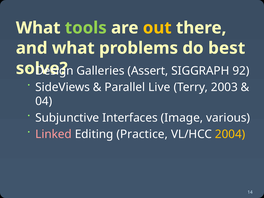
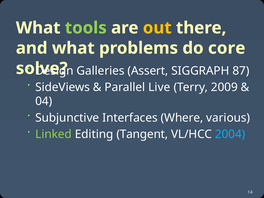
best: best -> core (227, 48)
92: 92 -> 87 (241, 71)
2003: 2003 -> 2009 (224, 87)
Image: Image -> Where (182, 118)
Linked colour: pink -> light green (54, 134)
Practice: Practice -> Tangent (142, 134)
2004 colour: yellow -> light blue (230, 134)
